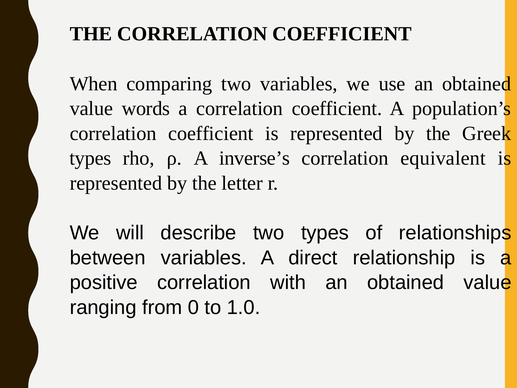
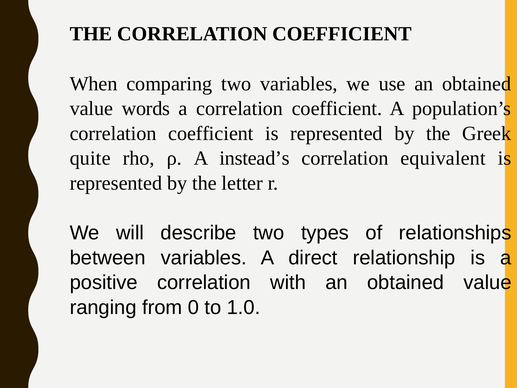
types: types -> quite (90, 158)
inverse’s: inverse’s -> instead’s (255, 158)
